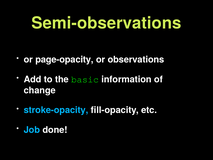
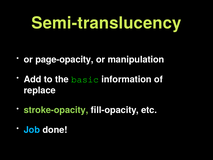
Semi-observations: Semi-observations -> Semi-translucency (106, 23)
observations: observations -> manipulation (136, 59)
change: change -> replace (40, 90)
stroke-opacity colour: light blue -> light green (56, 110)
